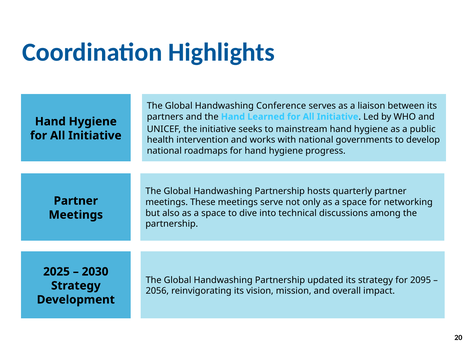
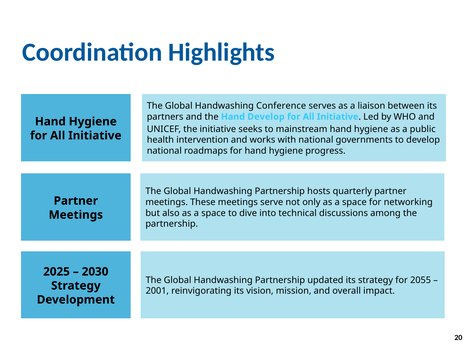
Hand Learned: Learned -> Develop (266, 117)
2095: 2095 -> 2055 (421, 280)
2056: 2056 -> 2001 (157, 291)
